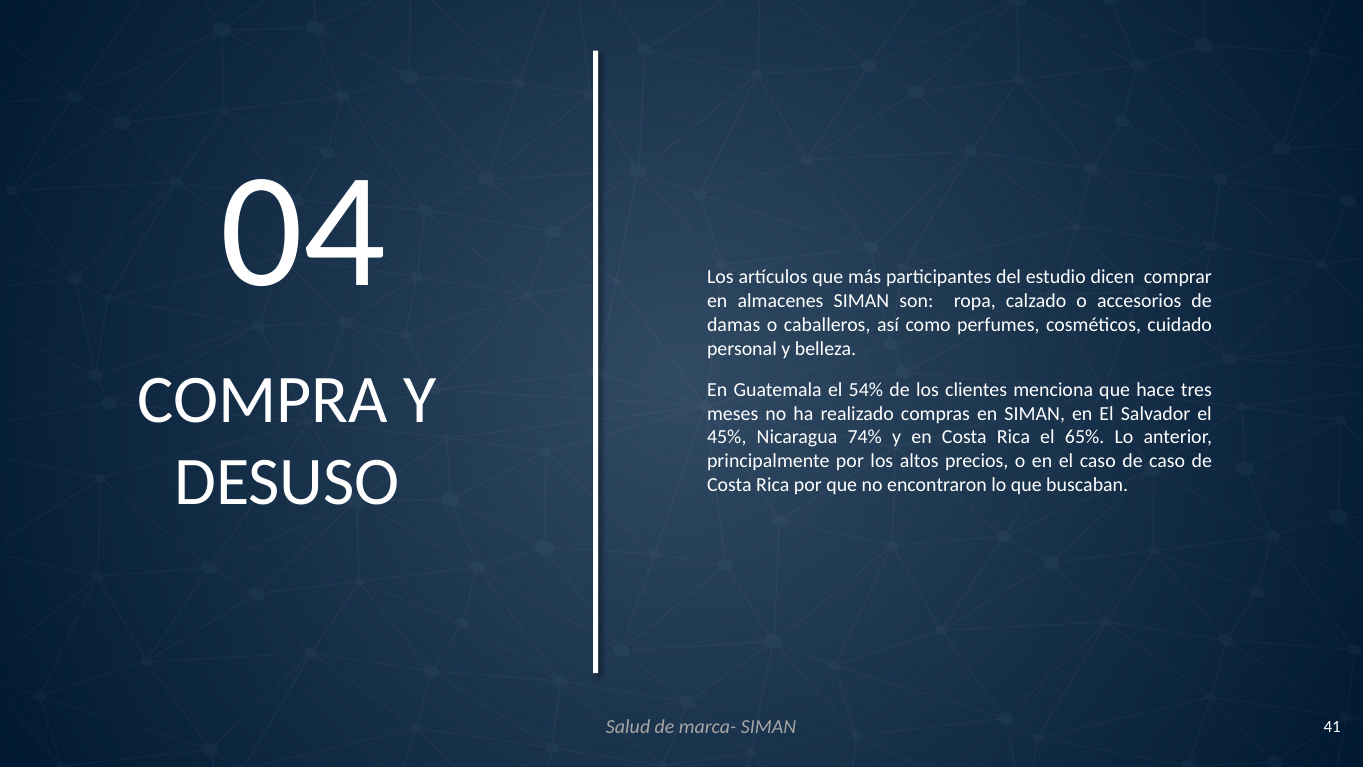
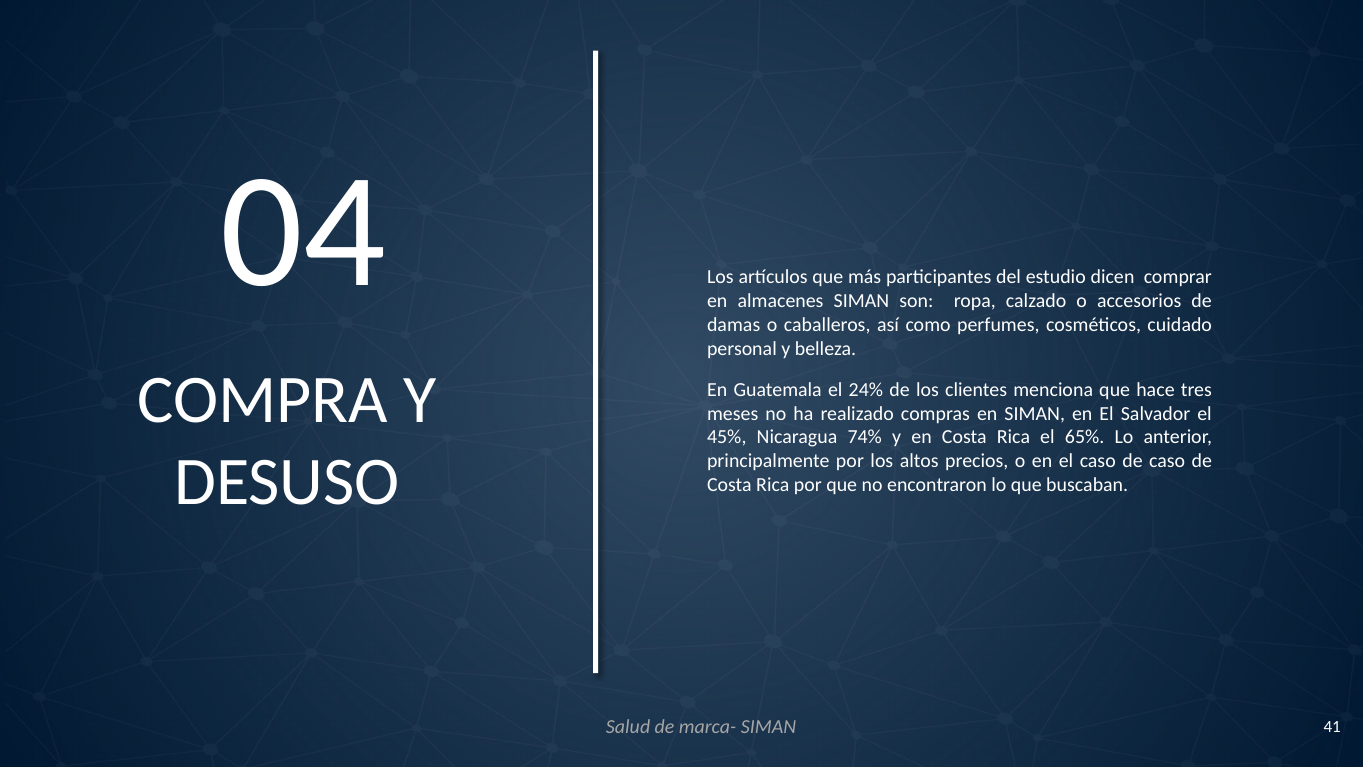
54%: 54% -> 24% (866, 389)
